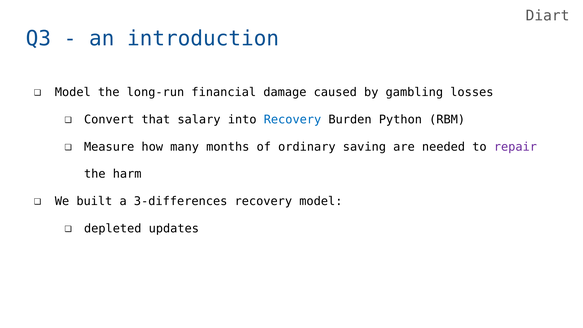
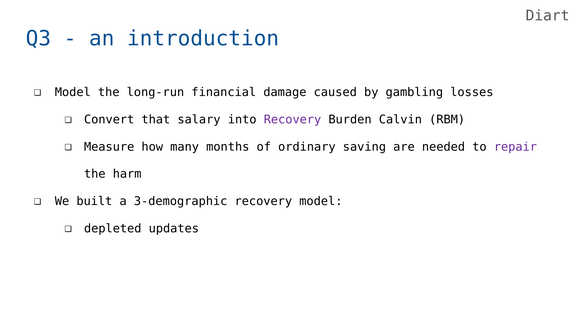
Recovery colour: blue -> purple (293, 120)
Python: Python -> Calvin (400, 120)
3-differences: 3-differences -> 3-demographic (181, 201)
